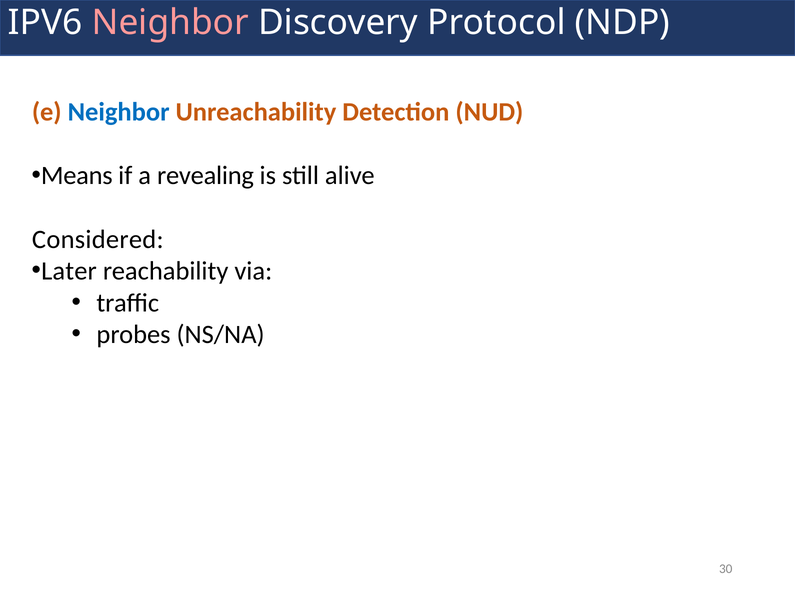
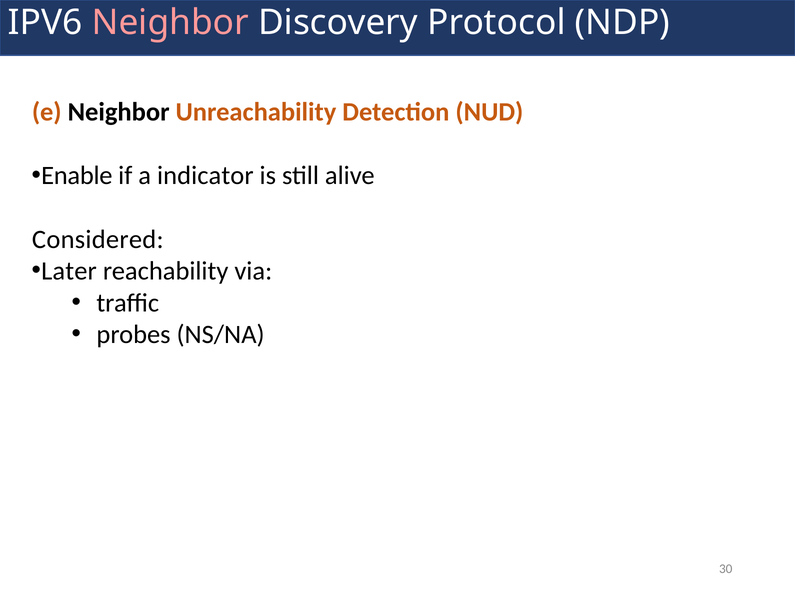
Neighbor colour: blue -> black (119, 112)
Means: Means -> Enable (77, 176)
revealing: revealing -> indicator (205, 176)
